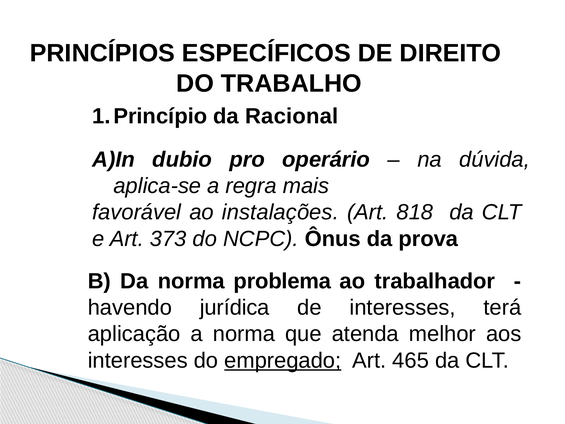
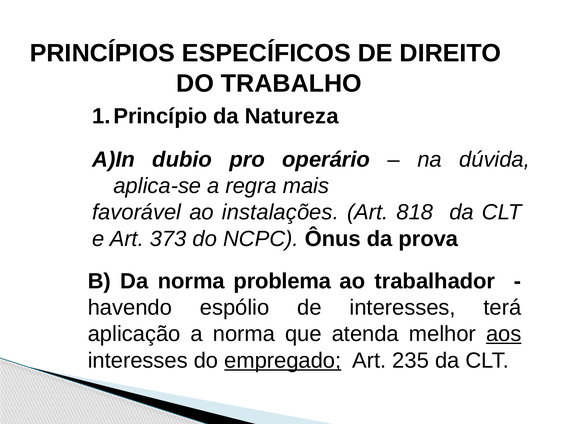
Racional: Racional -> Natureza (292, 116)
jurídica: jurídica -> espólio (235, 307)
aos underline: none -> present (504, 334)
465: 465 -> 235 (411, 360)
